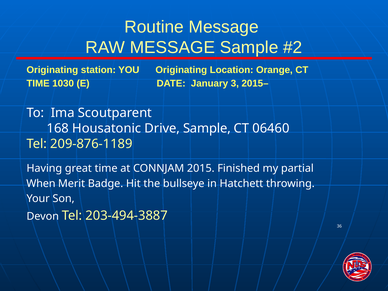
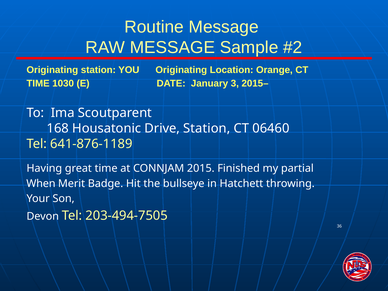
Drive Sample: Sample -> Station (207, 128)
209-876-1189: 209-876-1189 -> 641-876-1189 (91, 144)
203-494-3887: 203-494-3887 -> 203-494-7505 (127, 216)
